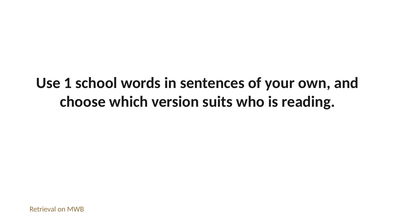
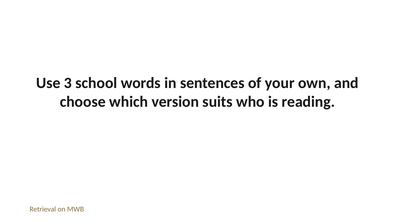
1: 1 -> 3 (68, 83)
